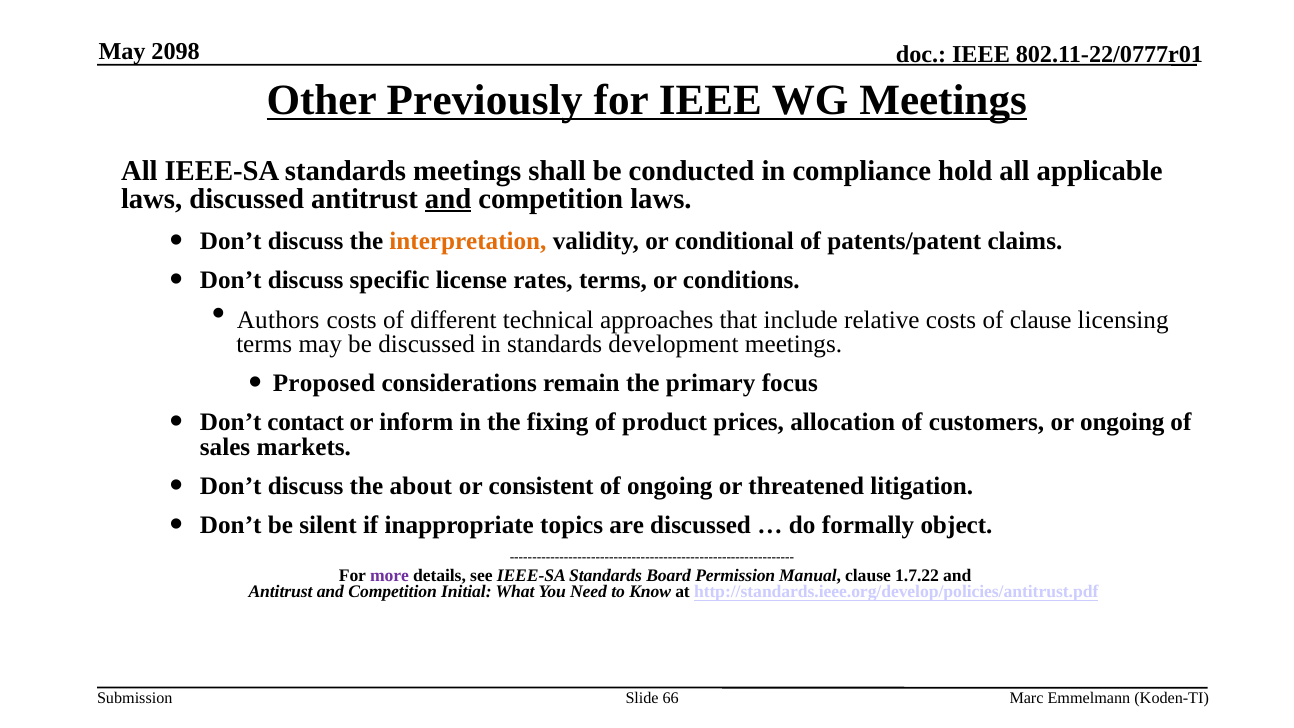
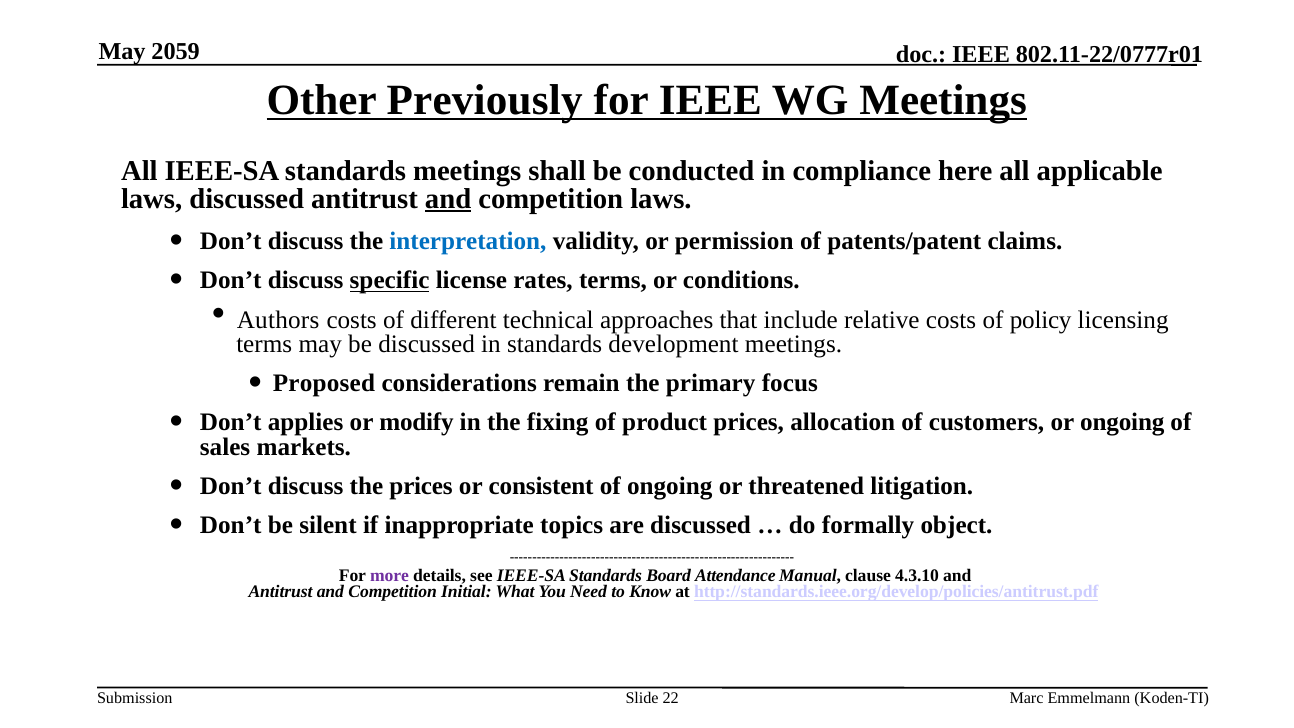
2098: 2098 -> 2059 (176, 52)
hold: hold -> here (965, 171)
interpretation colour: orange -> blue (468, 241)
conditional: conditional -> permission (734, 241)
specific underline: none -> present (390, 281)
of clause: clause -> policy (1041, 320)
contact: contact -> applies (306, 423)
inform: inform -> modify (417, 423)
the about: about -> prices (421, 486)
Permission: Permission -> Attendance (735, 575)
1.7.22: 1.7.22 -> 4.3.10 (917, 575)
66: 66 -> 22 (671, 698)
